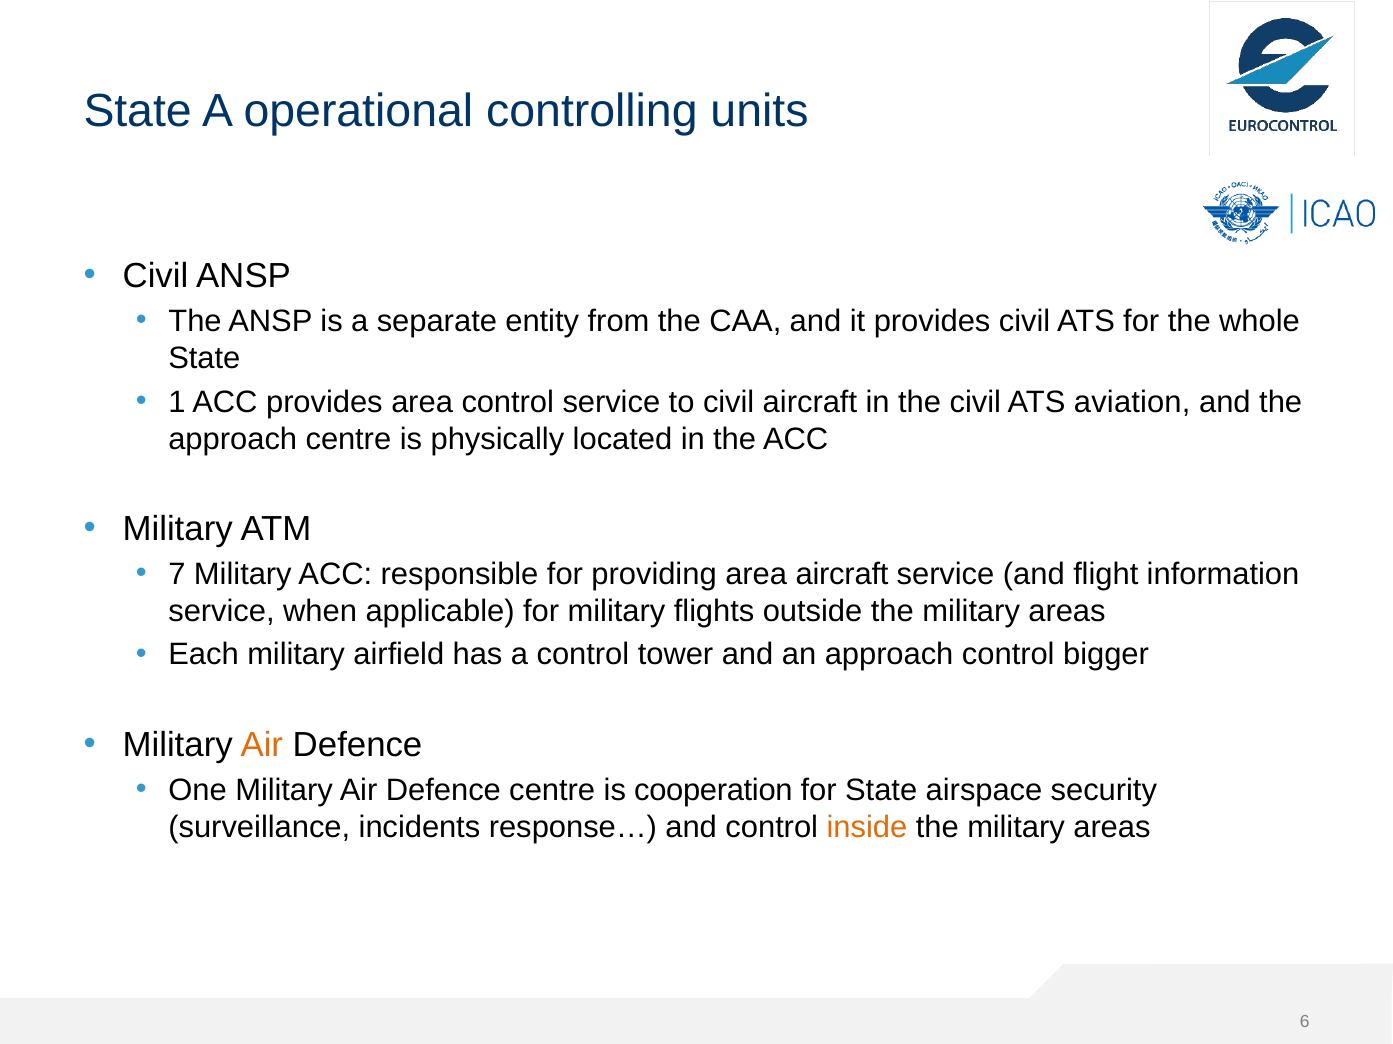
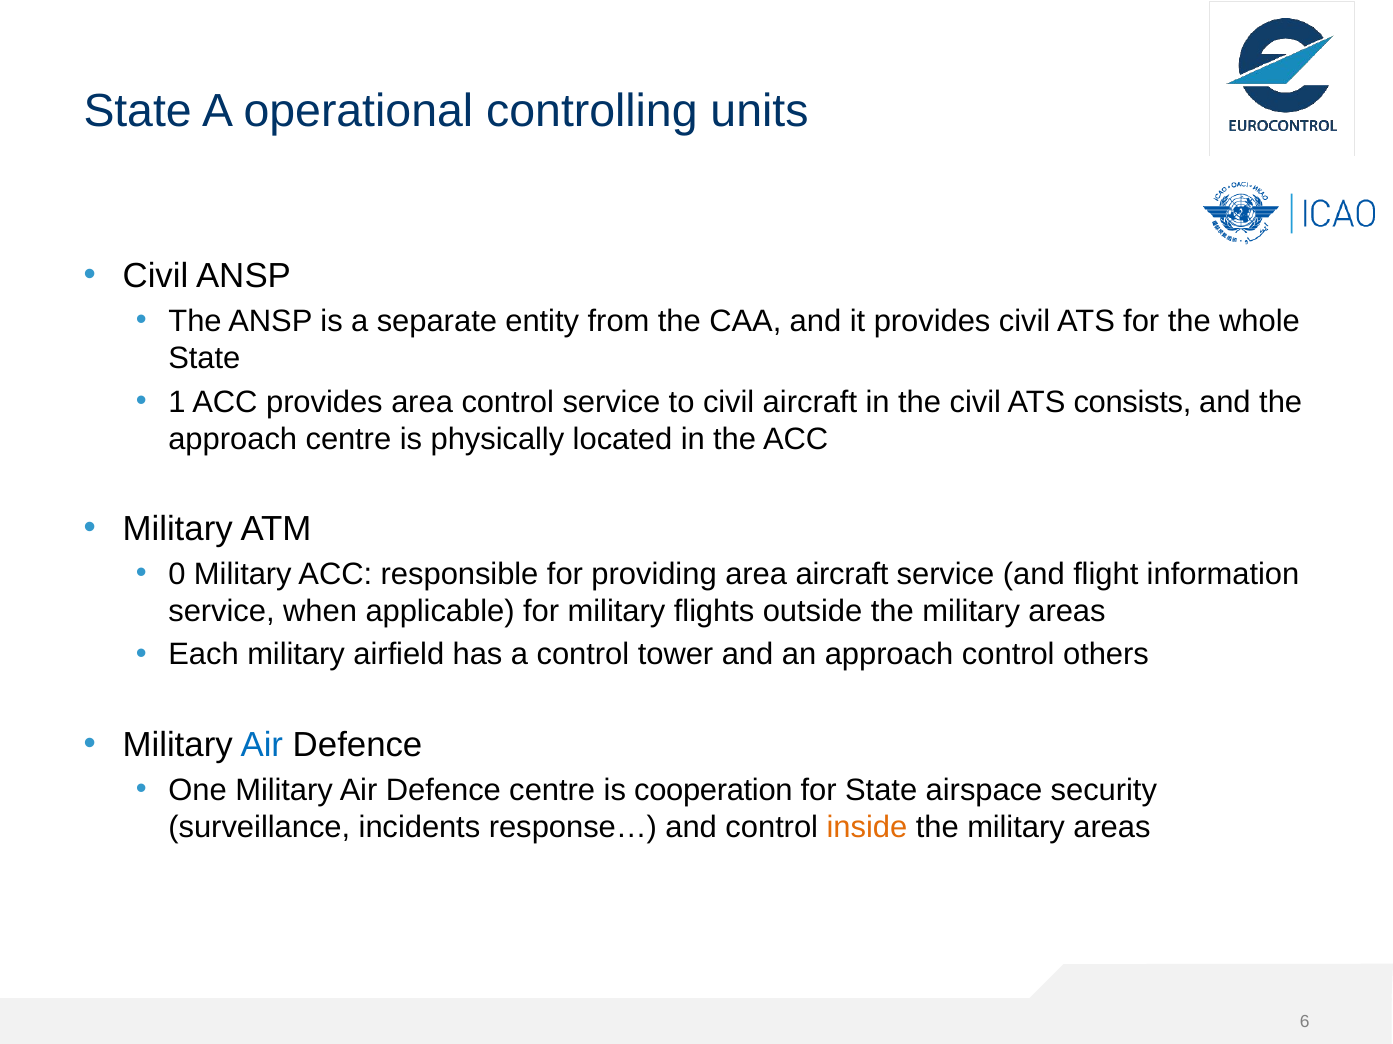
aviation: aviation -> consists (1132, 402)
7: 7 -> 0 (177, 575)
bigger: bigger -> others (1106, 655)
Air colour: orange -> blue (262, 745)
